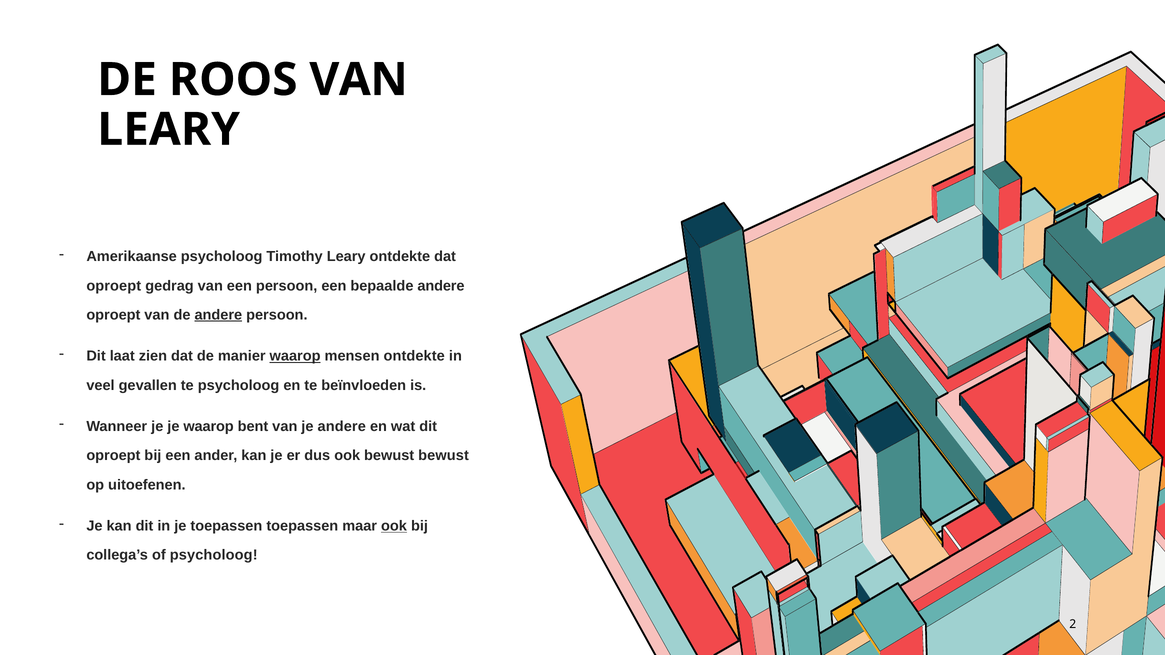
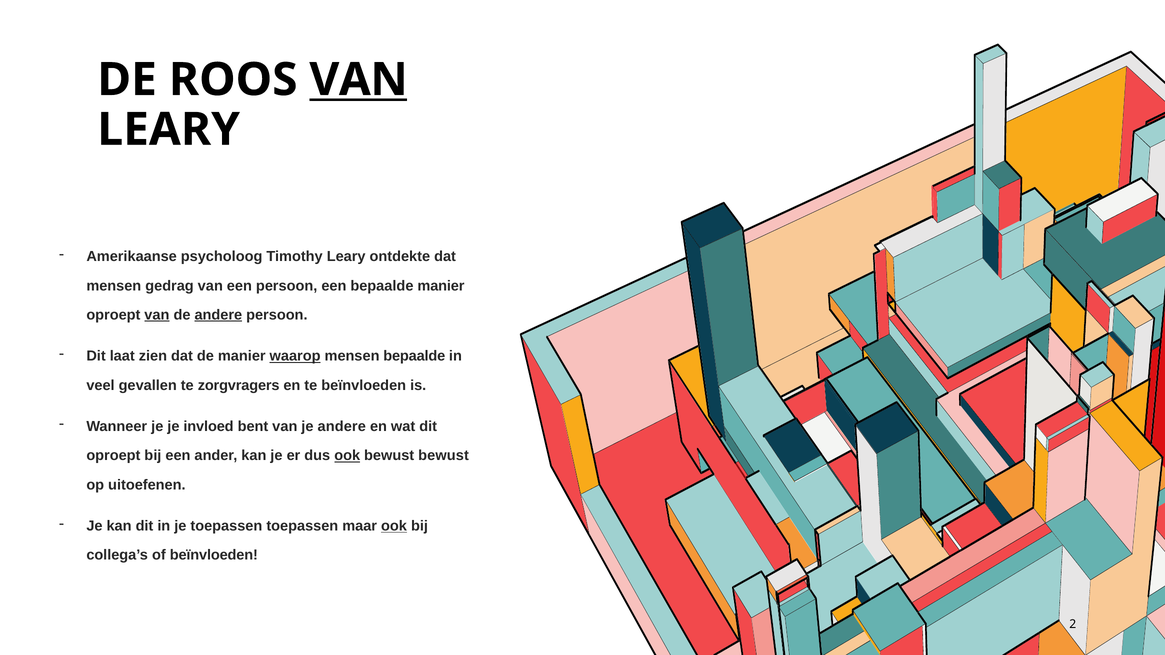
VAN underline: none -> present (359, 80)
oproept: oproept -> mensen (114, 286)
bepaalde andere: andere -> manier (441, 286)
van underline: none -> present (157, 315)
mensen ontdekte: ontdekte -> bepaalde (414, 356)
te psycholoog: psycholoog -> zorgvragers (239, 385)
je waarop: waarop -> invloed (209, 427)
ook underline: none -> present (347, 456)
of psycholoog: psycholoog -> beïnvloeden (214, 555)
